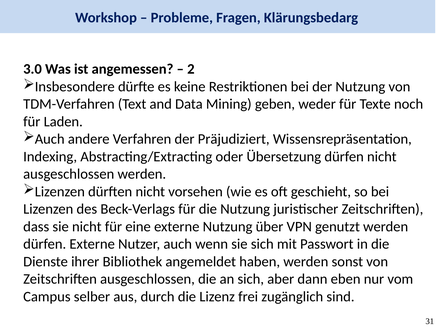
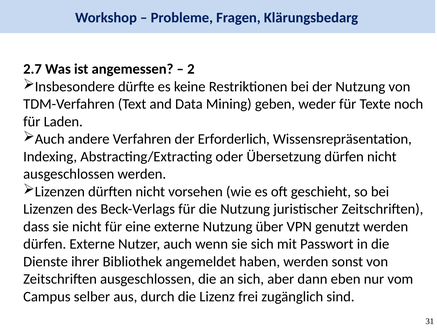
3.0: 3.0 -> 2.7 (33, 69)
Präjudiziert: Präjudiziert -> Erforderlich (234, 139)
